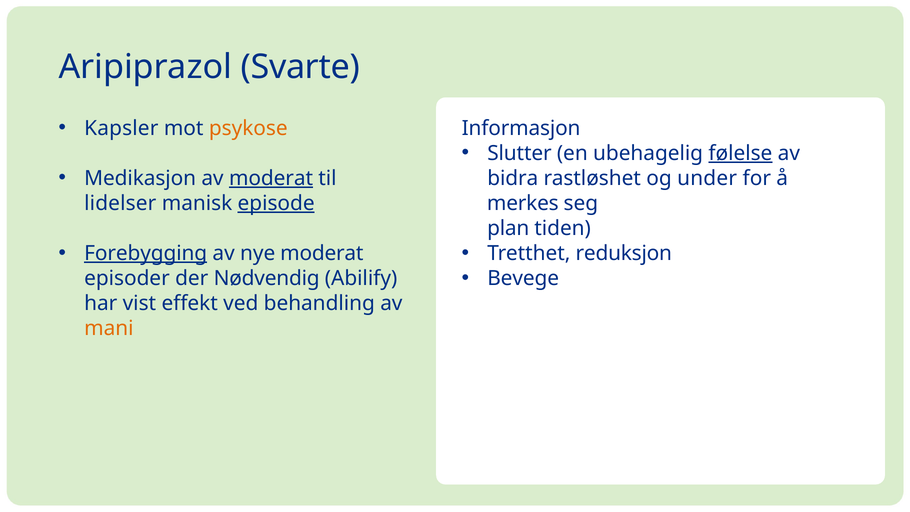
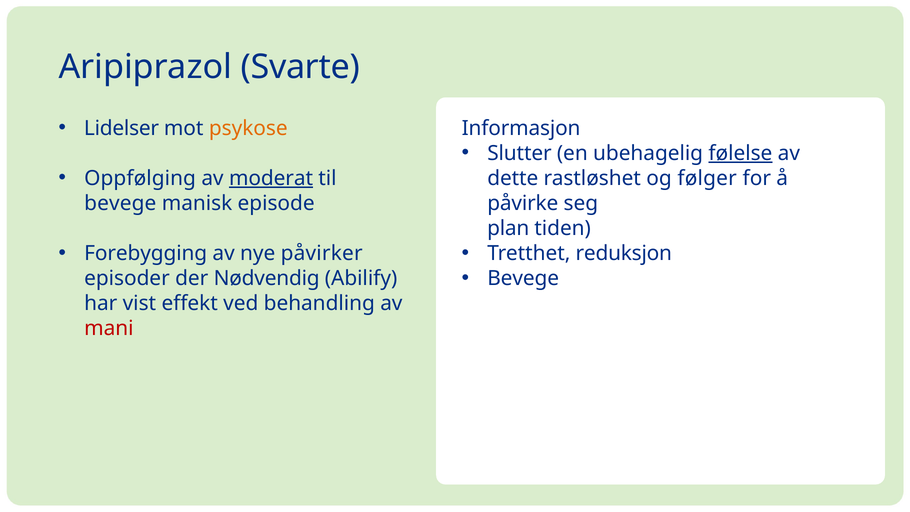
Kapsler: Kapsler -> Lidelser (121, 128)
Medikasjon: Medikasjon -> Oppfølging (140, 178)
bidra: bidra -> dette (513, 178)
under: under -> følger (707, 178)
lidelser: lidelser -> bevege (120, 203)
episode underline: present -> none (276, 203)
merkes: merkes -> påvirke (523, 203)
Forebygging underline: present -> none (146, 253)
nye moderat: moderat -> påvirker (322, 253)
mani colour: orange -> red (109, 328)
